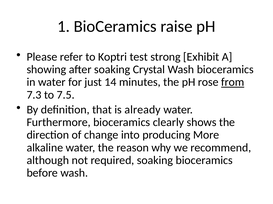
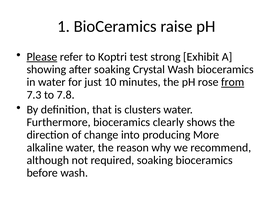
Please underline: none -> present (42, 57)
14: 14 -> 10 (111, 82)
7.5: 7.5 -> 7.8 (66, 95)
already: already -> clusters (143, 110)
